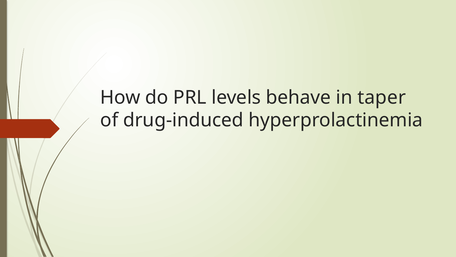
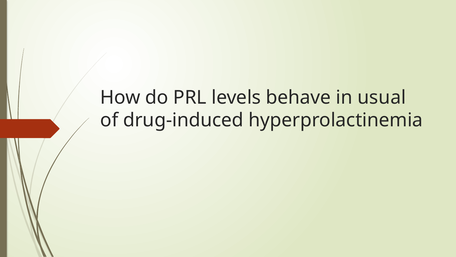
taper: taper -> usual (382, 97)
